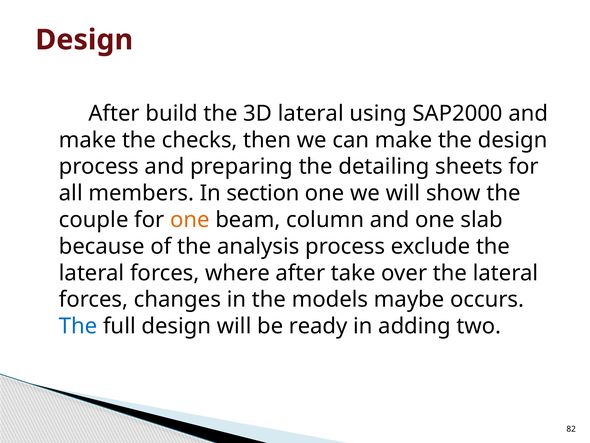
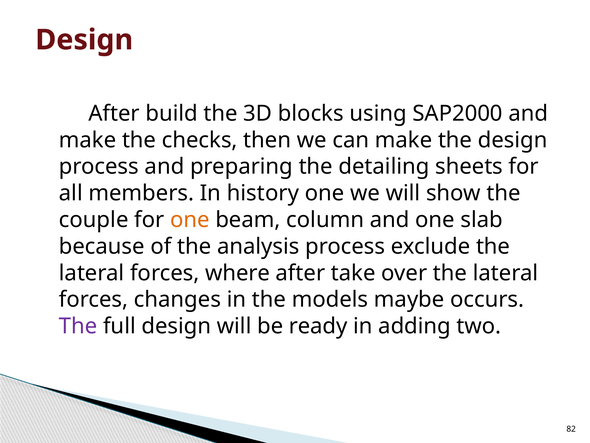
3D lateral: lateral -> blocks (311, 113)
section: section -> history (263, 193)
The colour: blue -> purple (78, 326)
